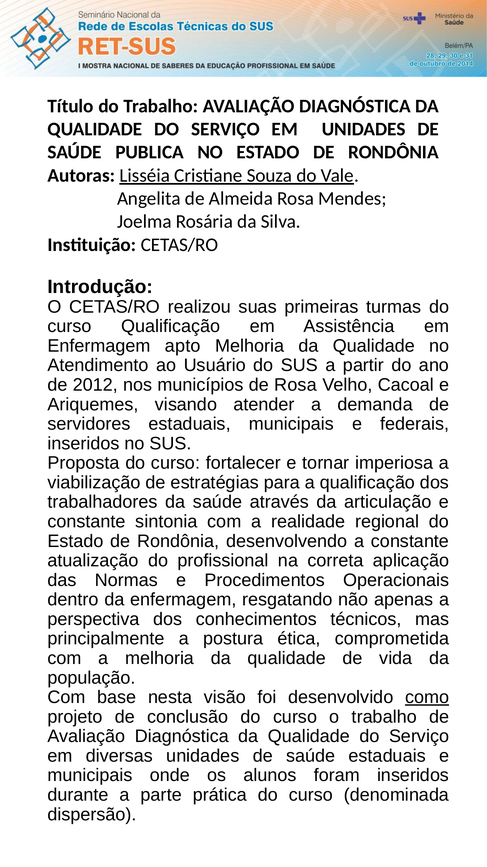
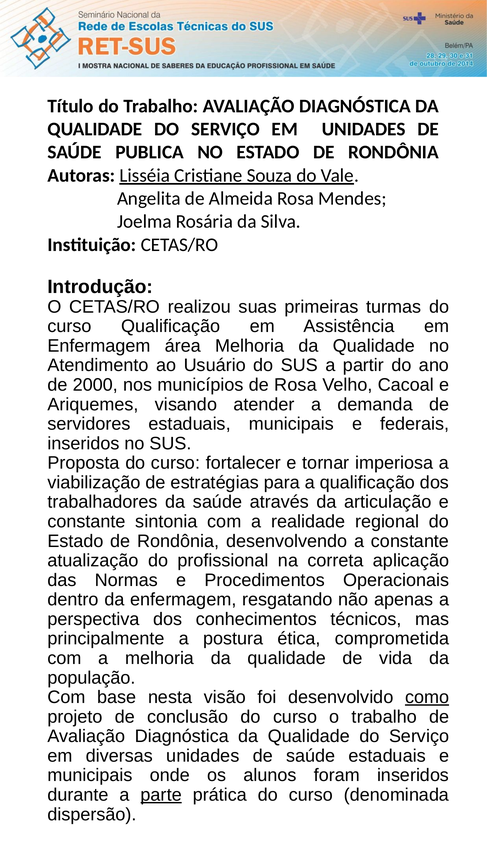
apto: apto -> área (183, 345)
2012: 2012 -> 2000 (95, 384)
parte underline: none -> present (161, 794)
